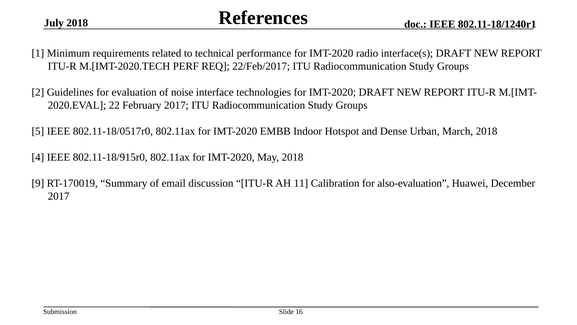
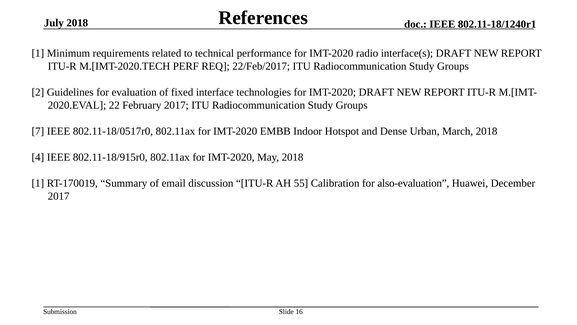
noise: noise -> fixed (182, 92)
5: 5 -> 7 (38, 131)
9: 9 -> 1 (38, 183)
11: 11 -> 55 (301, 183)
